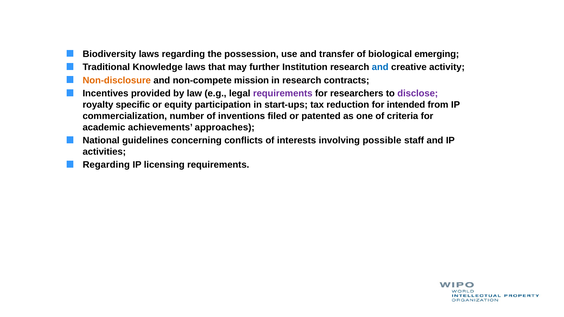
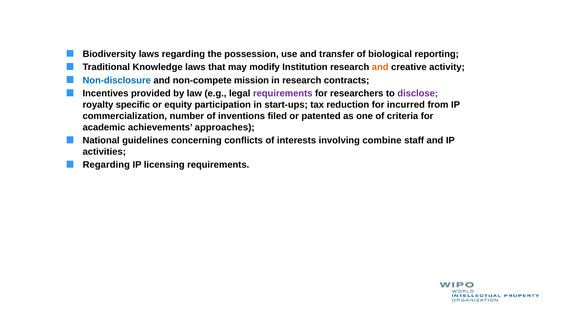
emerging: emerging -> reporting (437, 54)
further: further -> modify (265, 67)
and colour: blue -> orange (380, 67)
Non-disclosure colour: orange -> blue (117, 80)
intended: intended -> incurred (406, 105)
possible: possible -> combine (382, 141)
